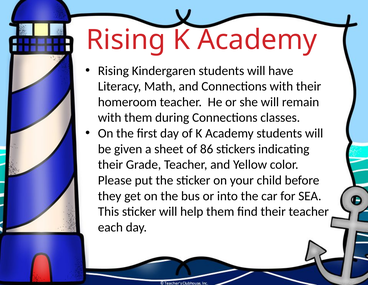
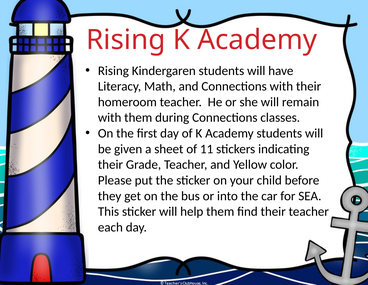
86: 86 -> 11 (207, 149)
